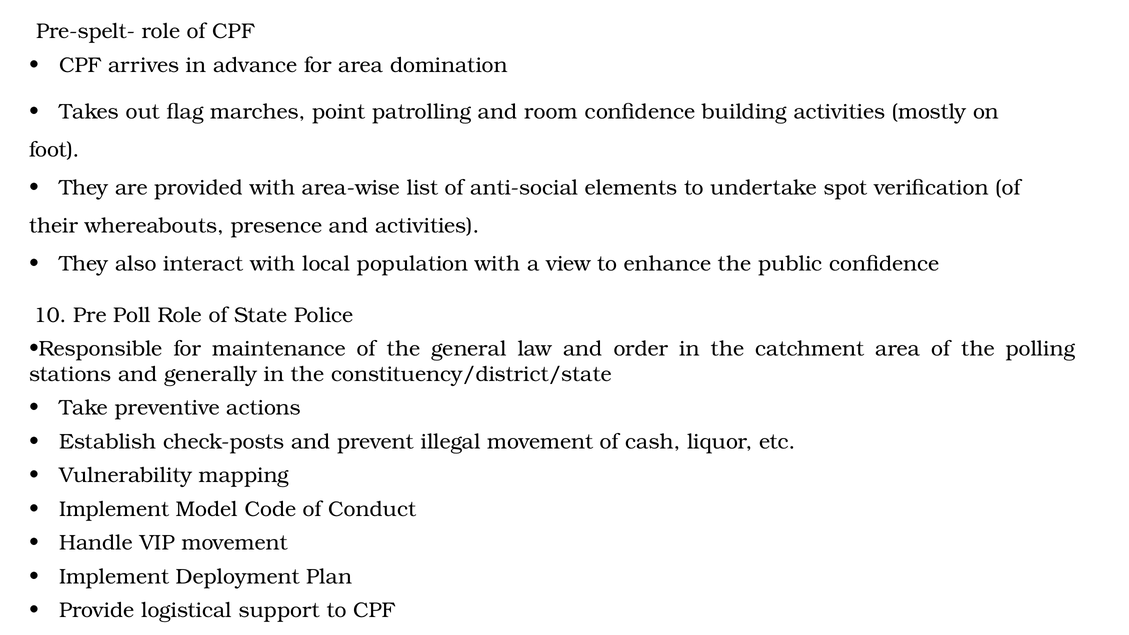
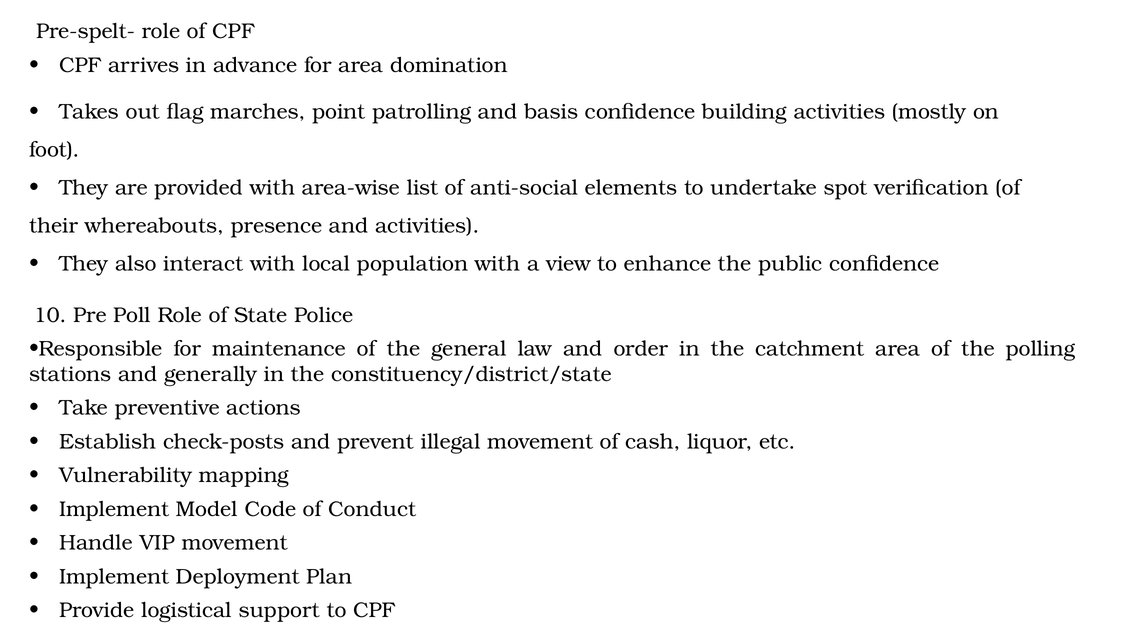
room: room -> basis (551, 112)
